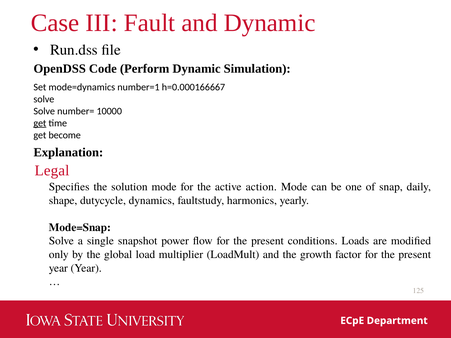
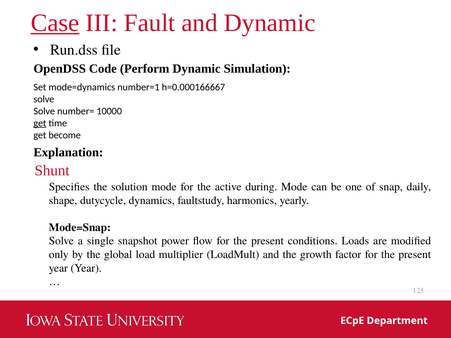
Case underline: none -> present (55, 23)
Legal: Legal -> Shunt (52, 171)
action: action -> during (261, 187)
